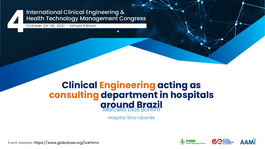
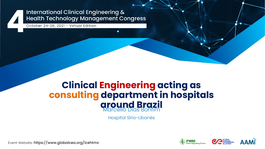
Engineering colour: orange -> red (127, 85)
